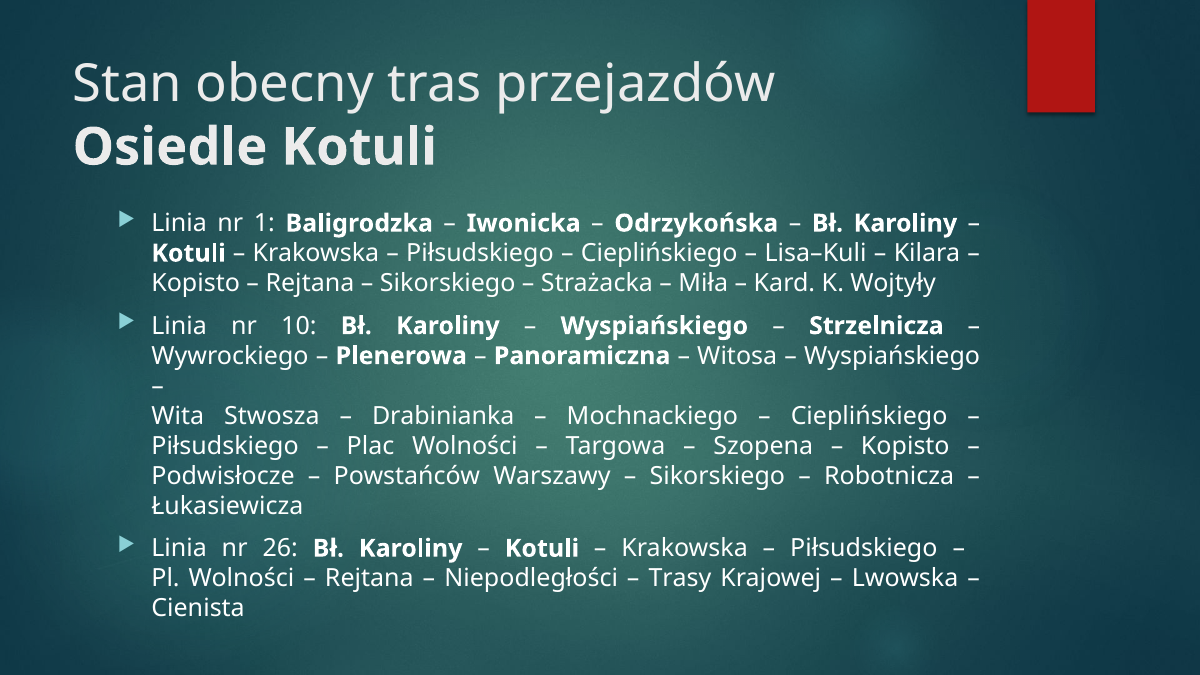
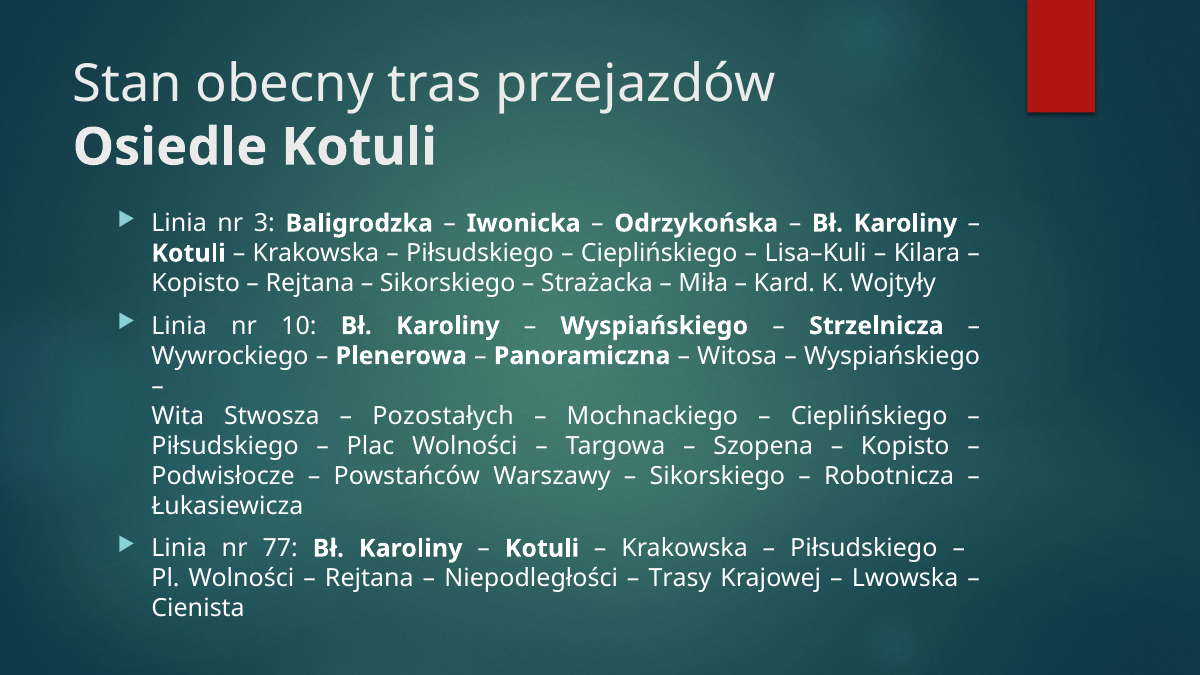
1: 1 -> 3 (264, 223)
Drabinianka: Drabinianka -> Pozostałych (443, 416)
26: 26 -> 77 (280, 548)
